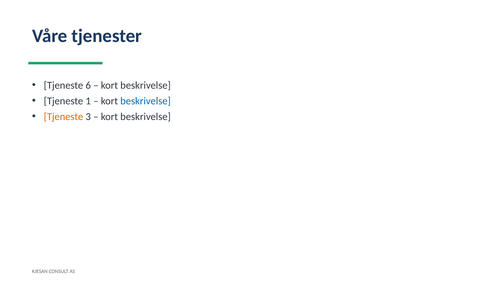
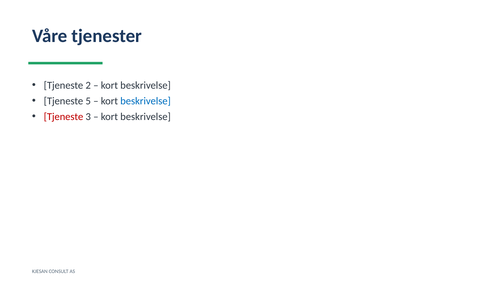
6: 6 -> 2 (88, 85)
1: 1 -> 5 (88, 101)
Tjeneste colour: orange -> red (64, 117)
